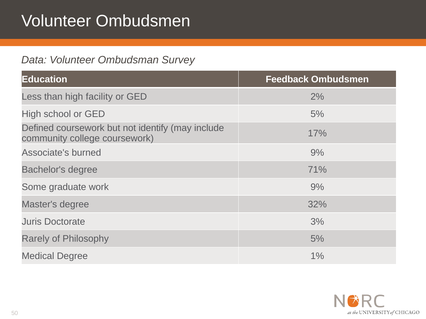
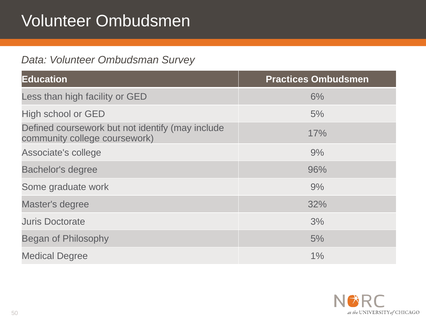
Feedback: Feedback -> Practices (287, 80)
2%: 2% -> 6% (317, 97)
Associate's burned: burned -> college (86, 153)
71%: 71% -> 96% (317, 170)
Rarely: Rarely -> Began (36, 239)
